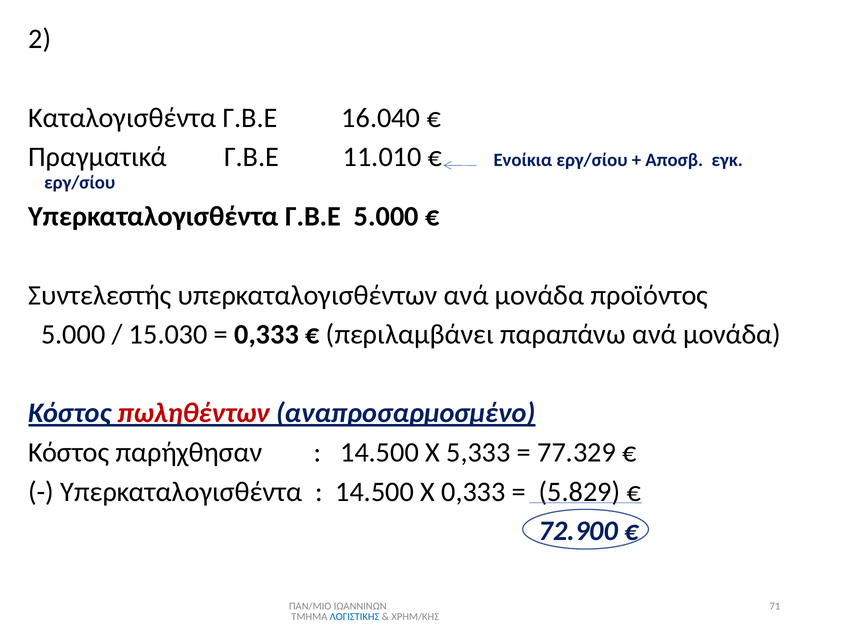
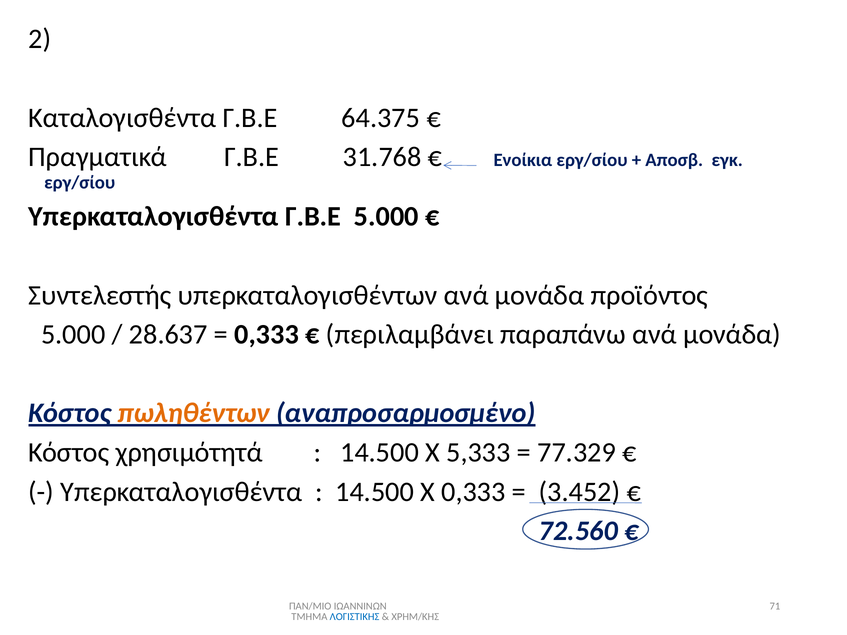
16.040: 16.040 -> 64.375 (381, 118)
11.010: 11.010 -> 31.768 (382, 157)
15.030: 15.030 -> 28.637 (168, 335)
πωληθέντων colour: red -> orange (194, 413)
παρήχθησαν: παρήχθησαν -> χρησιμότητά (189, 453)
5.829: 5.829 -> 3.452 (579, 492)
72.900: 72.900 -> 72.560 (578, 531)
